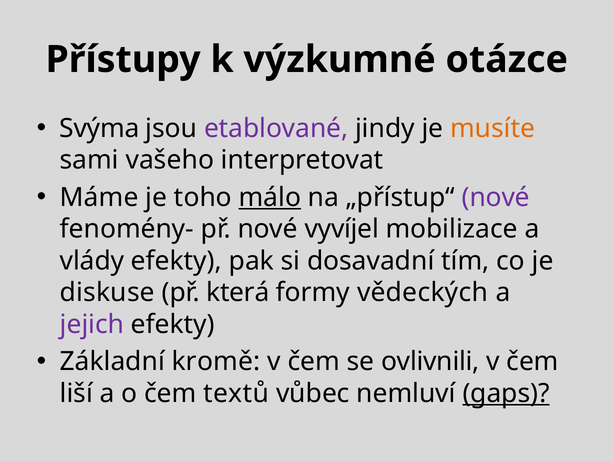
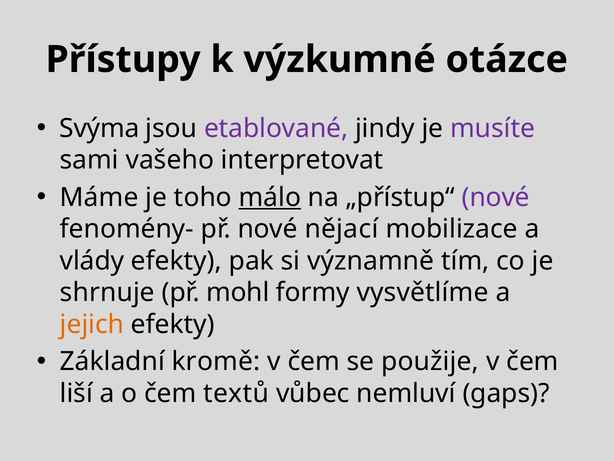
musíte colour: orange -> purple (493, 128)
vyvíjel: vyvíjel -> nějací (341, 229)
dosavadní: dosavadní -> významně (371, 261)
diskuse: diskuse -> shrnuje (107, 292)
která: která -> mohl (238, 292)
vědeckých: vědeckých -> vysvětlíme (423, 292)
jejich colour: purple -> orange (92, 324)
ovlivnili: ovlivnili -> použije (430, 361)
gaps underline: present -> none (506, 393)
